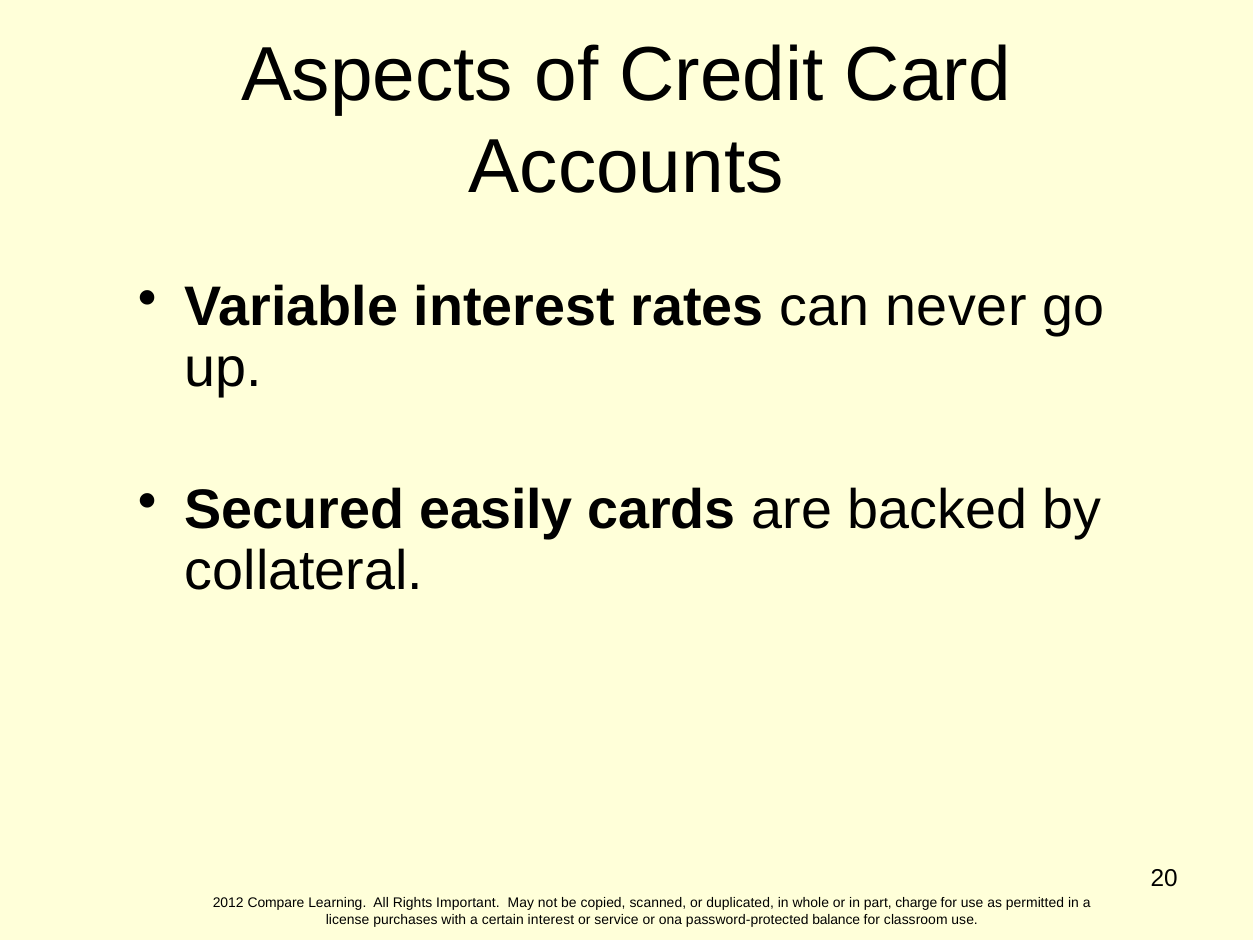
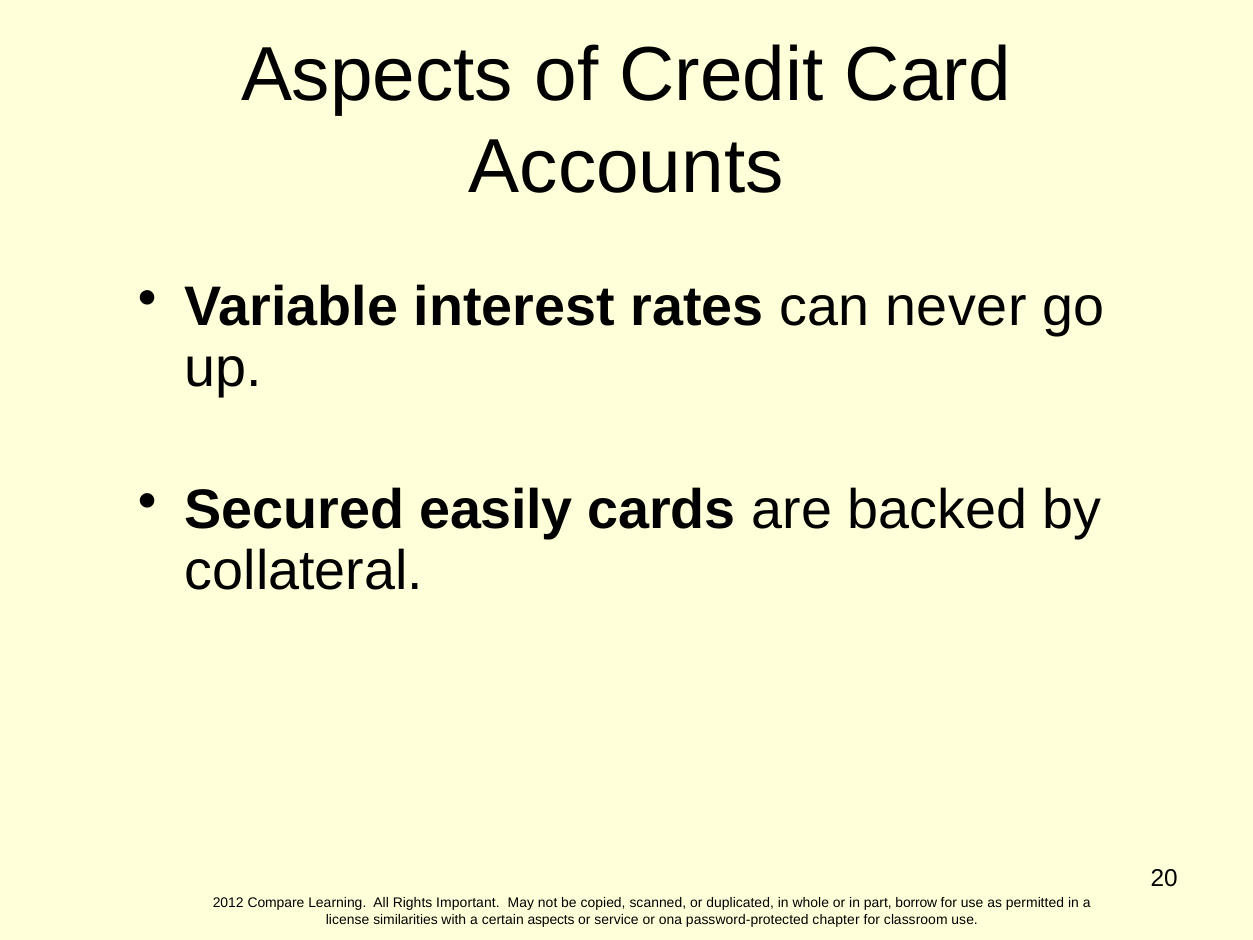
charge: charge -> borrow (916, 903)
purchases: purchases -> similarities (405, 920)
certain interest: interest -> aspects (551, 920)
balance: balance -> chapter (836, 920)
